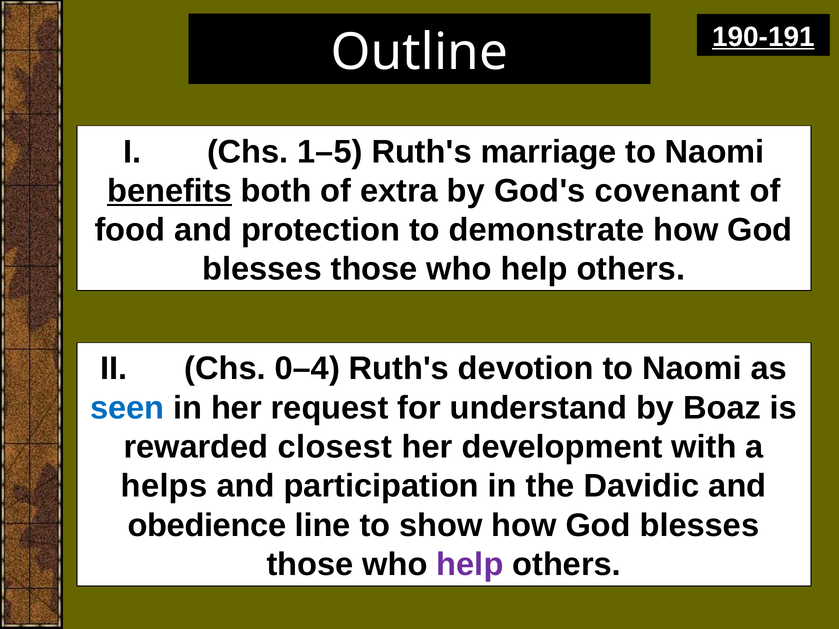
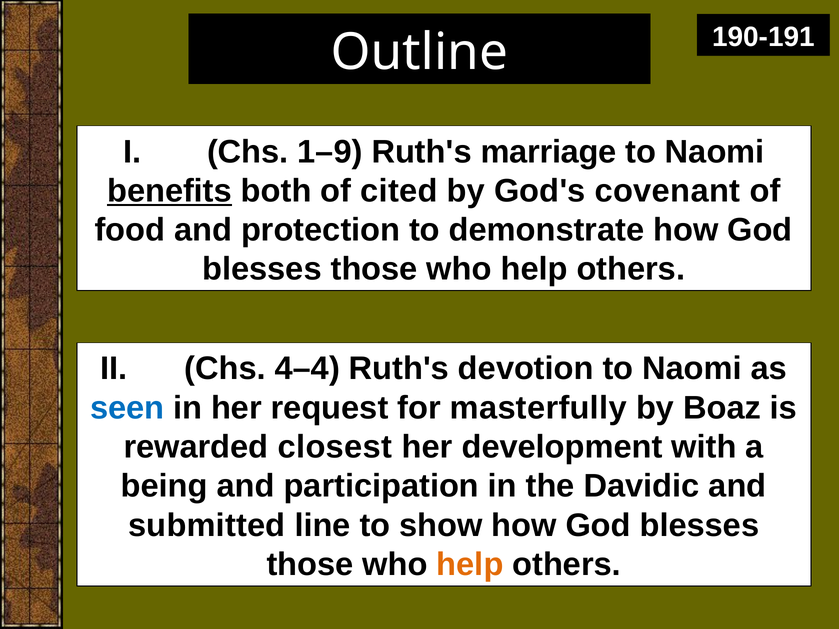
190-191 underline: present -> none (763, 37)
1–5: 1–5 -> 1–9 (330, 152)
extra: extra -> cited (399, 191)
0–4: 0–4 -> 4–4 (307, 369)
understand: understand -> masterfully (538, 408)
helps: helps -> being (164, 486)
obedience: obedience -> submitted (207, 526)
help colour: purple -> orange (470, 565)
